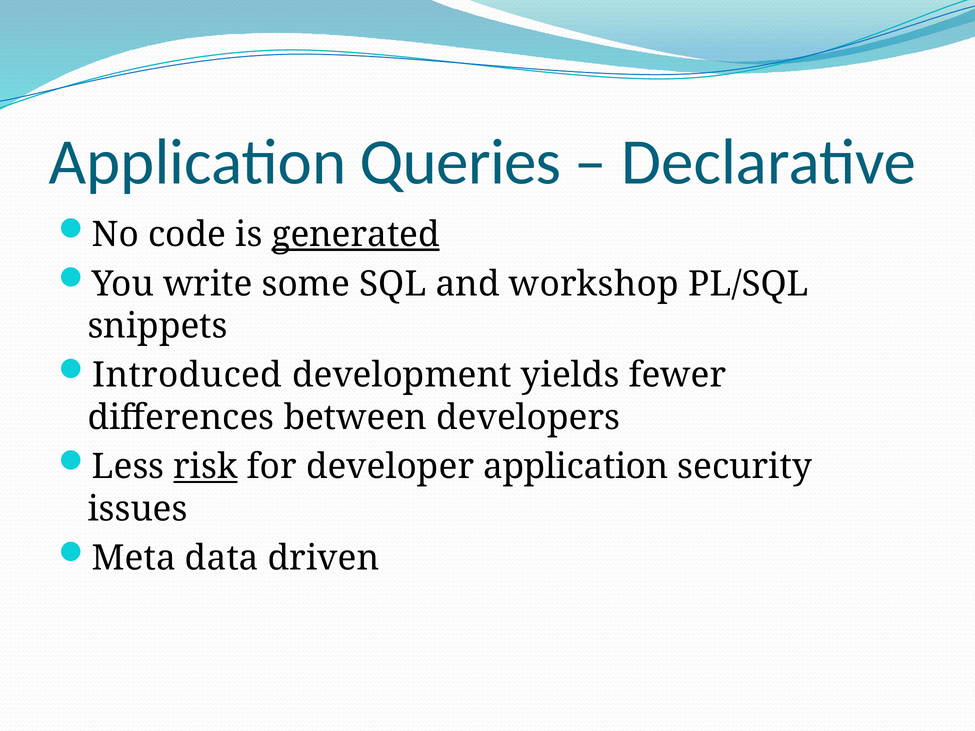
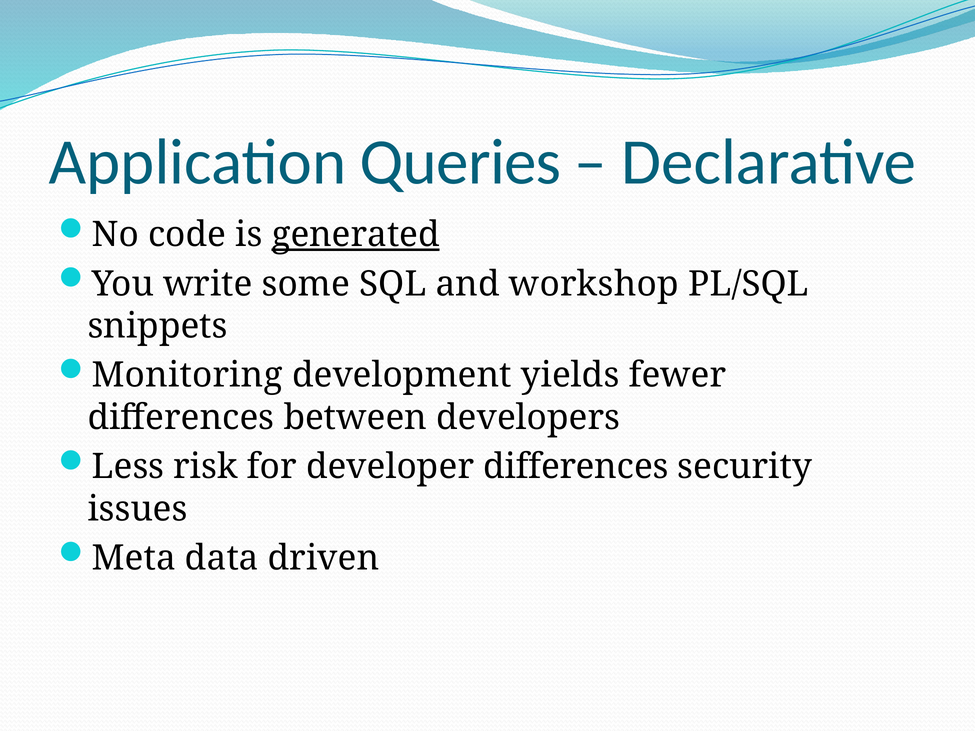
Introduced: Introduced -> Monitoring (187, 375)
risk underline: present -> none (206, 467)
developer application: application -> differences (576, 467)
